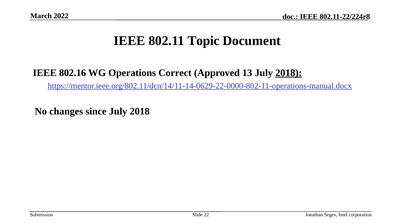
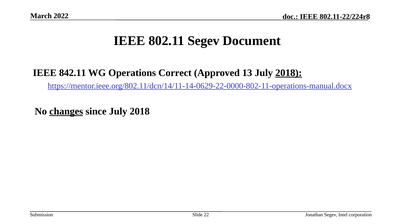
802.11 Topic: Topic -> Segev (204, 41)
802.16: 802.16 -> 842.11 (73, 73)
changes underline: none -> present (66, 111)
